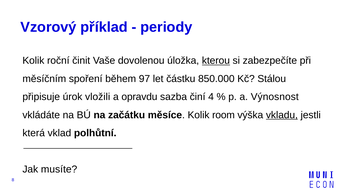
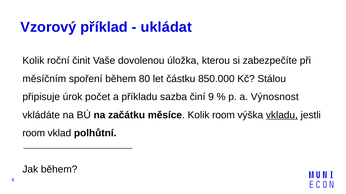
periody: periody -> ukládat (166, 27)
kterou underline: present -> none (216, 61)
97: 97 -> 80 (144, 79)
vložili: vložili -> počet (98, 97)
opravdu: opravdu -> příkladu (139, 97)
4: 4 -> 9 (211, 97)
která: která -> room (34, 134)
Jak musíte: musíte -> během (59, 170)
